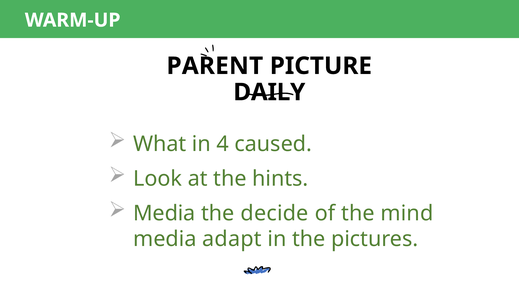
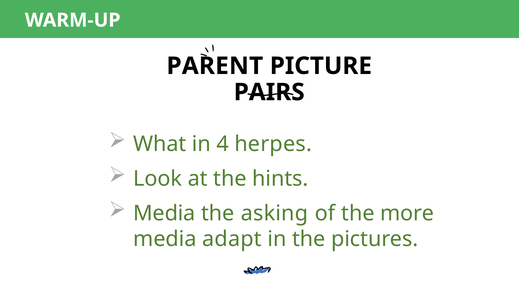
DAILY: DAILY -> PAIRS (269, 92)
caused: caused -> herpes (273, 144)
decide: decide -> asking (275, 213)
mind: mind -> more (407, 213)
